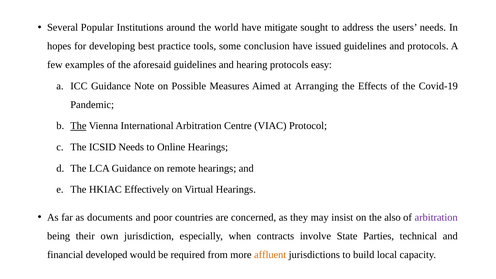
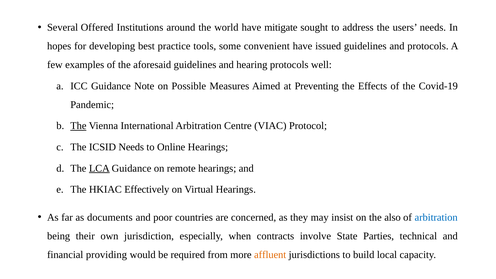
Popular: Popular -> Offered (97, 28)
conclusion: conclusion -> convenient (267, 46)
easy: easy -> well (321, 65)
Arranging: Arranging -> Preventing (317, 86)
LCA underline: none -> present (99, 168)
arbitration colour: purple -> blue (436, 217)
developed: developed -> providing (106, 255)
